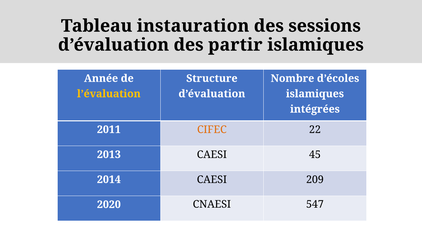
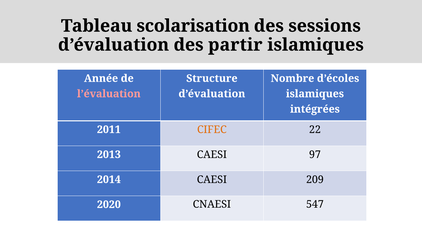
instauration: instauration -> scolarisation (193, 26)
l’évaluation colour: yellow -> pink (109, 94)
45: 45 -> 97 (315, 155)
